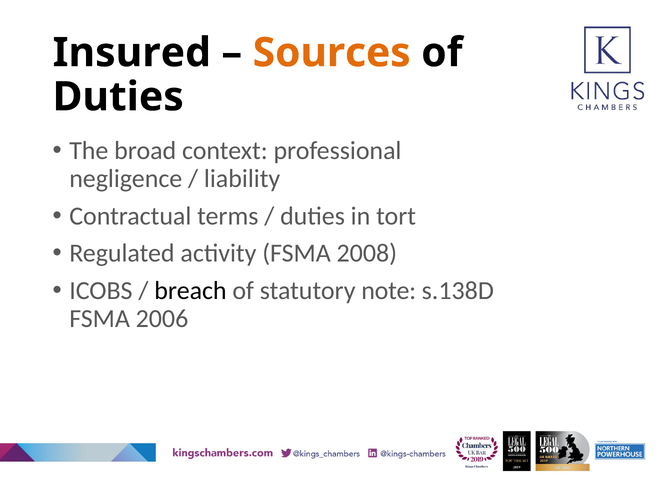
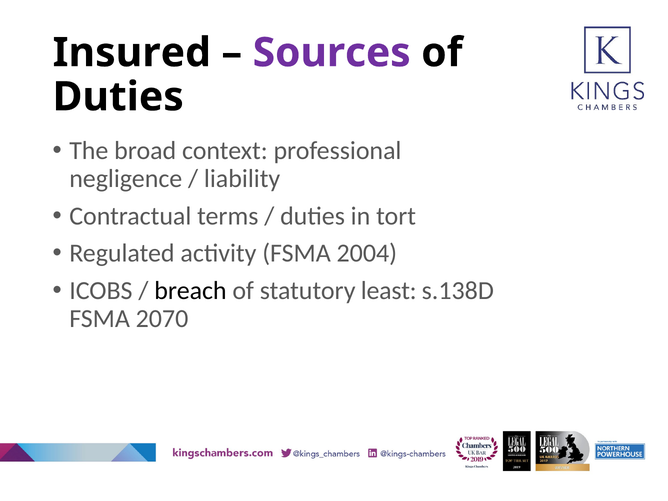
Sources colour: orange -> purple (332, 53)
2008: 2008 -> 2004 (367, 253)
note: note -> least (389, 291)
2006: 2006 -> 2070 (162, 319)
